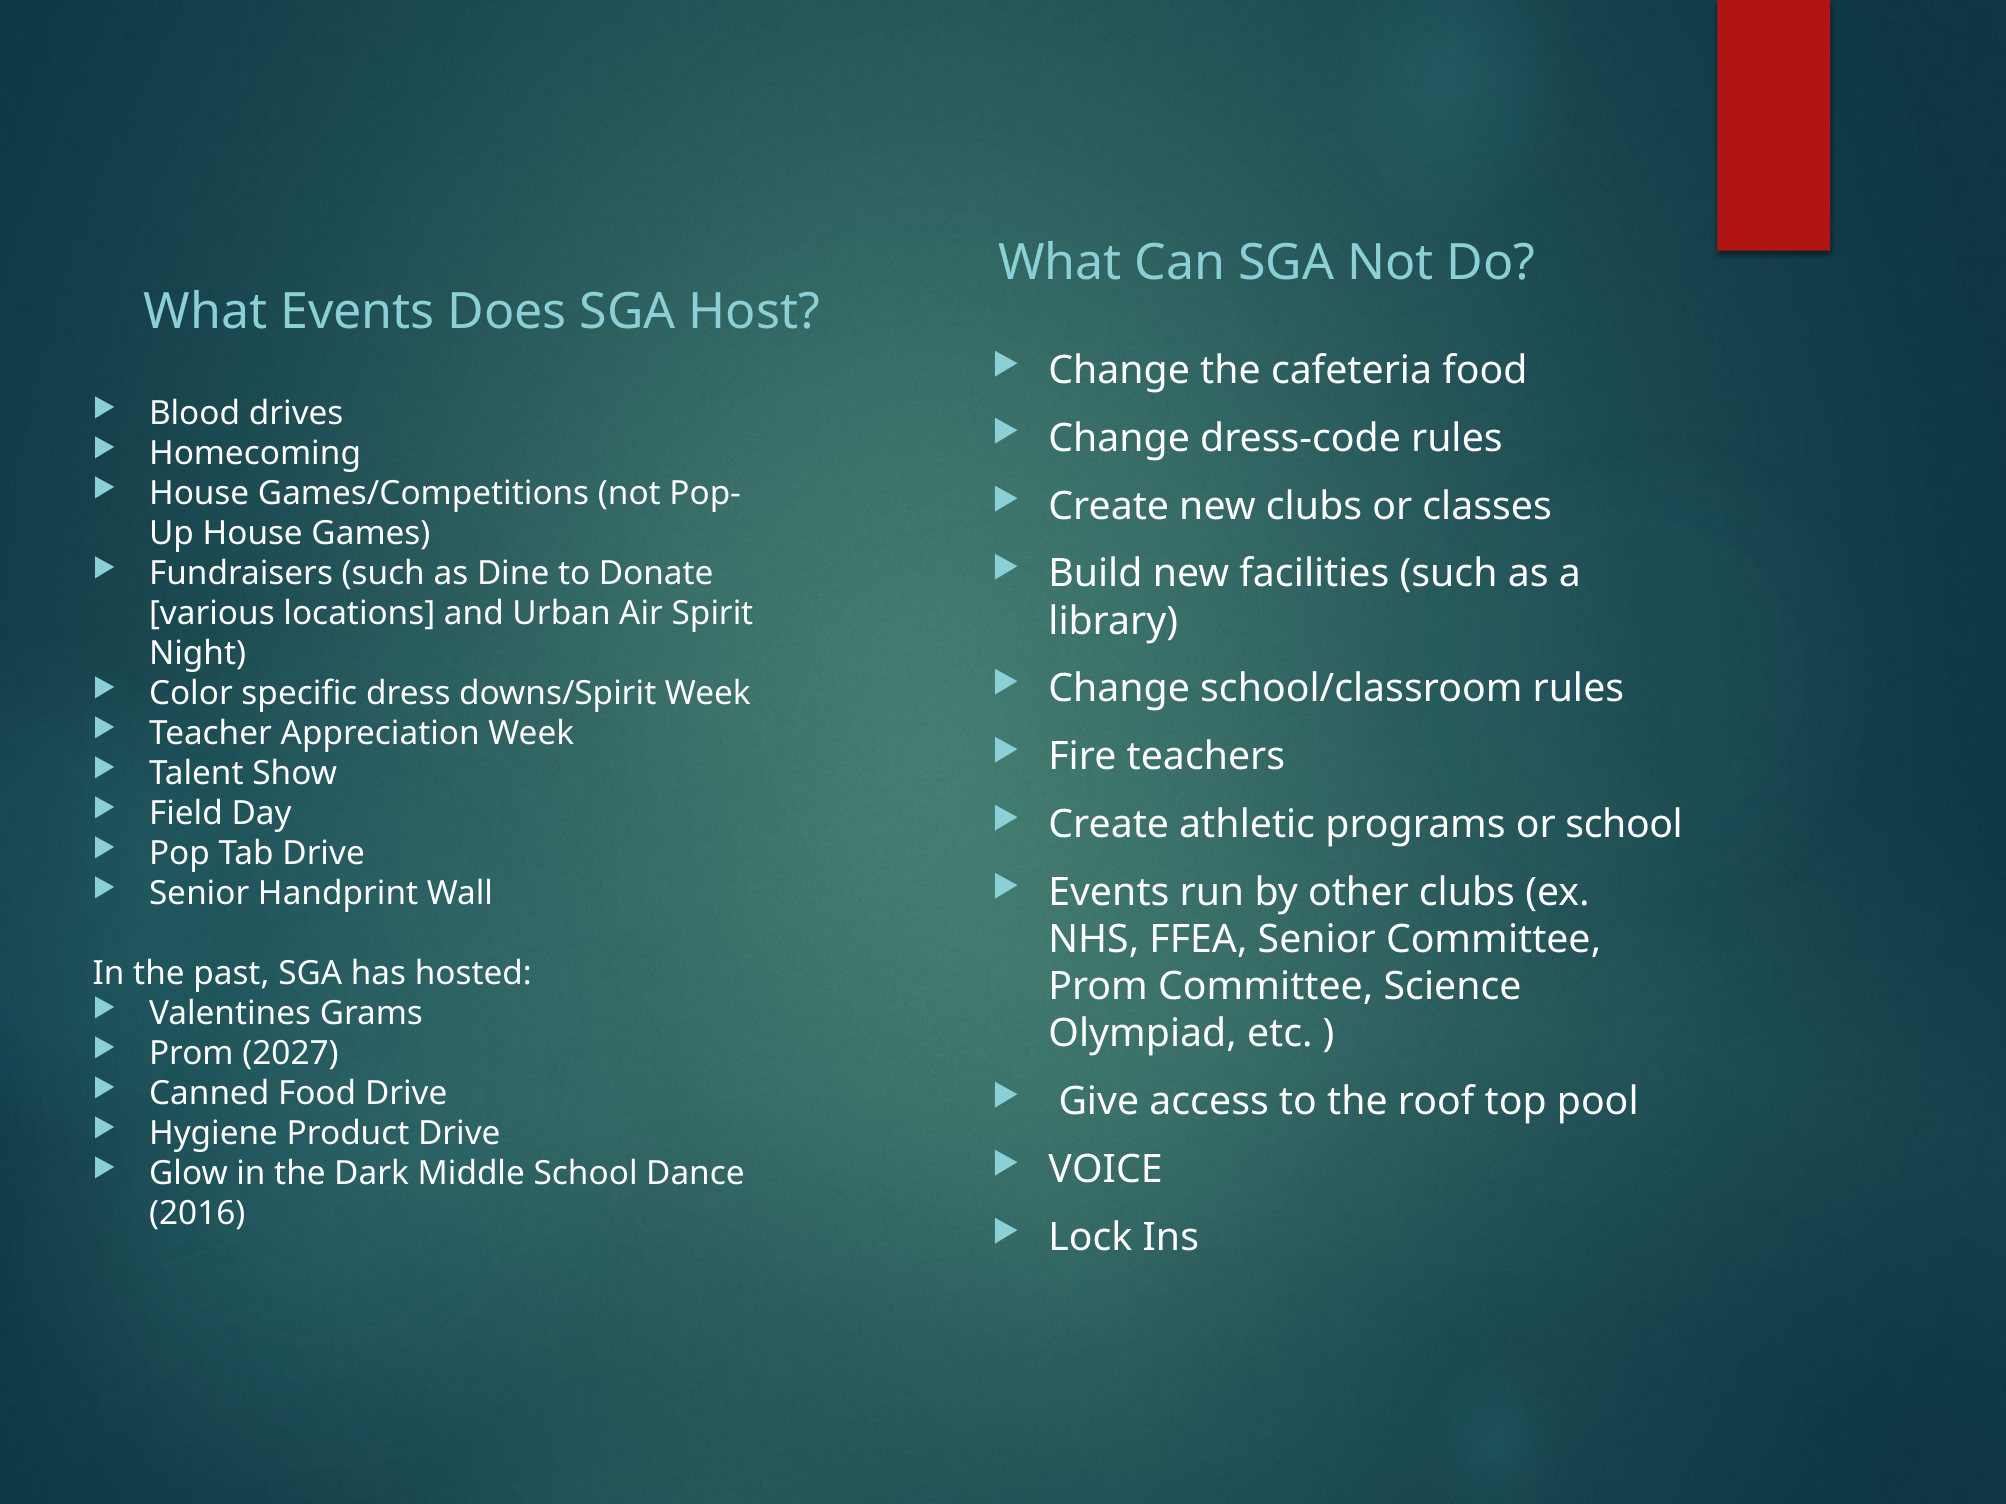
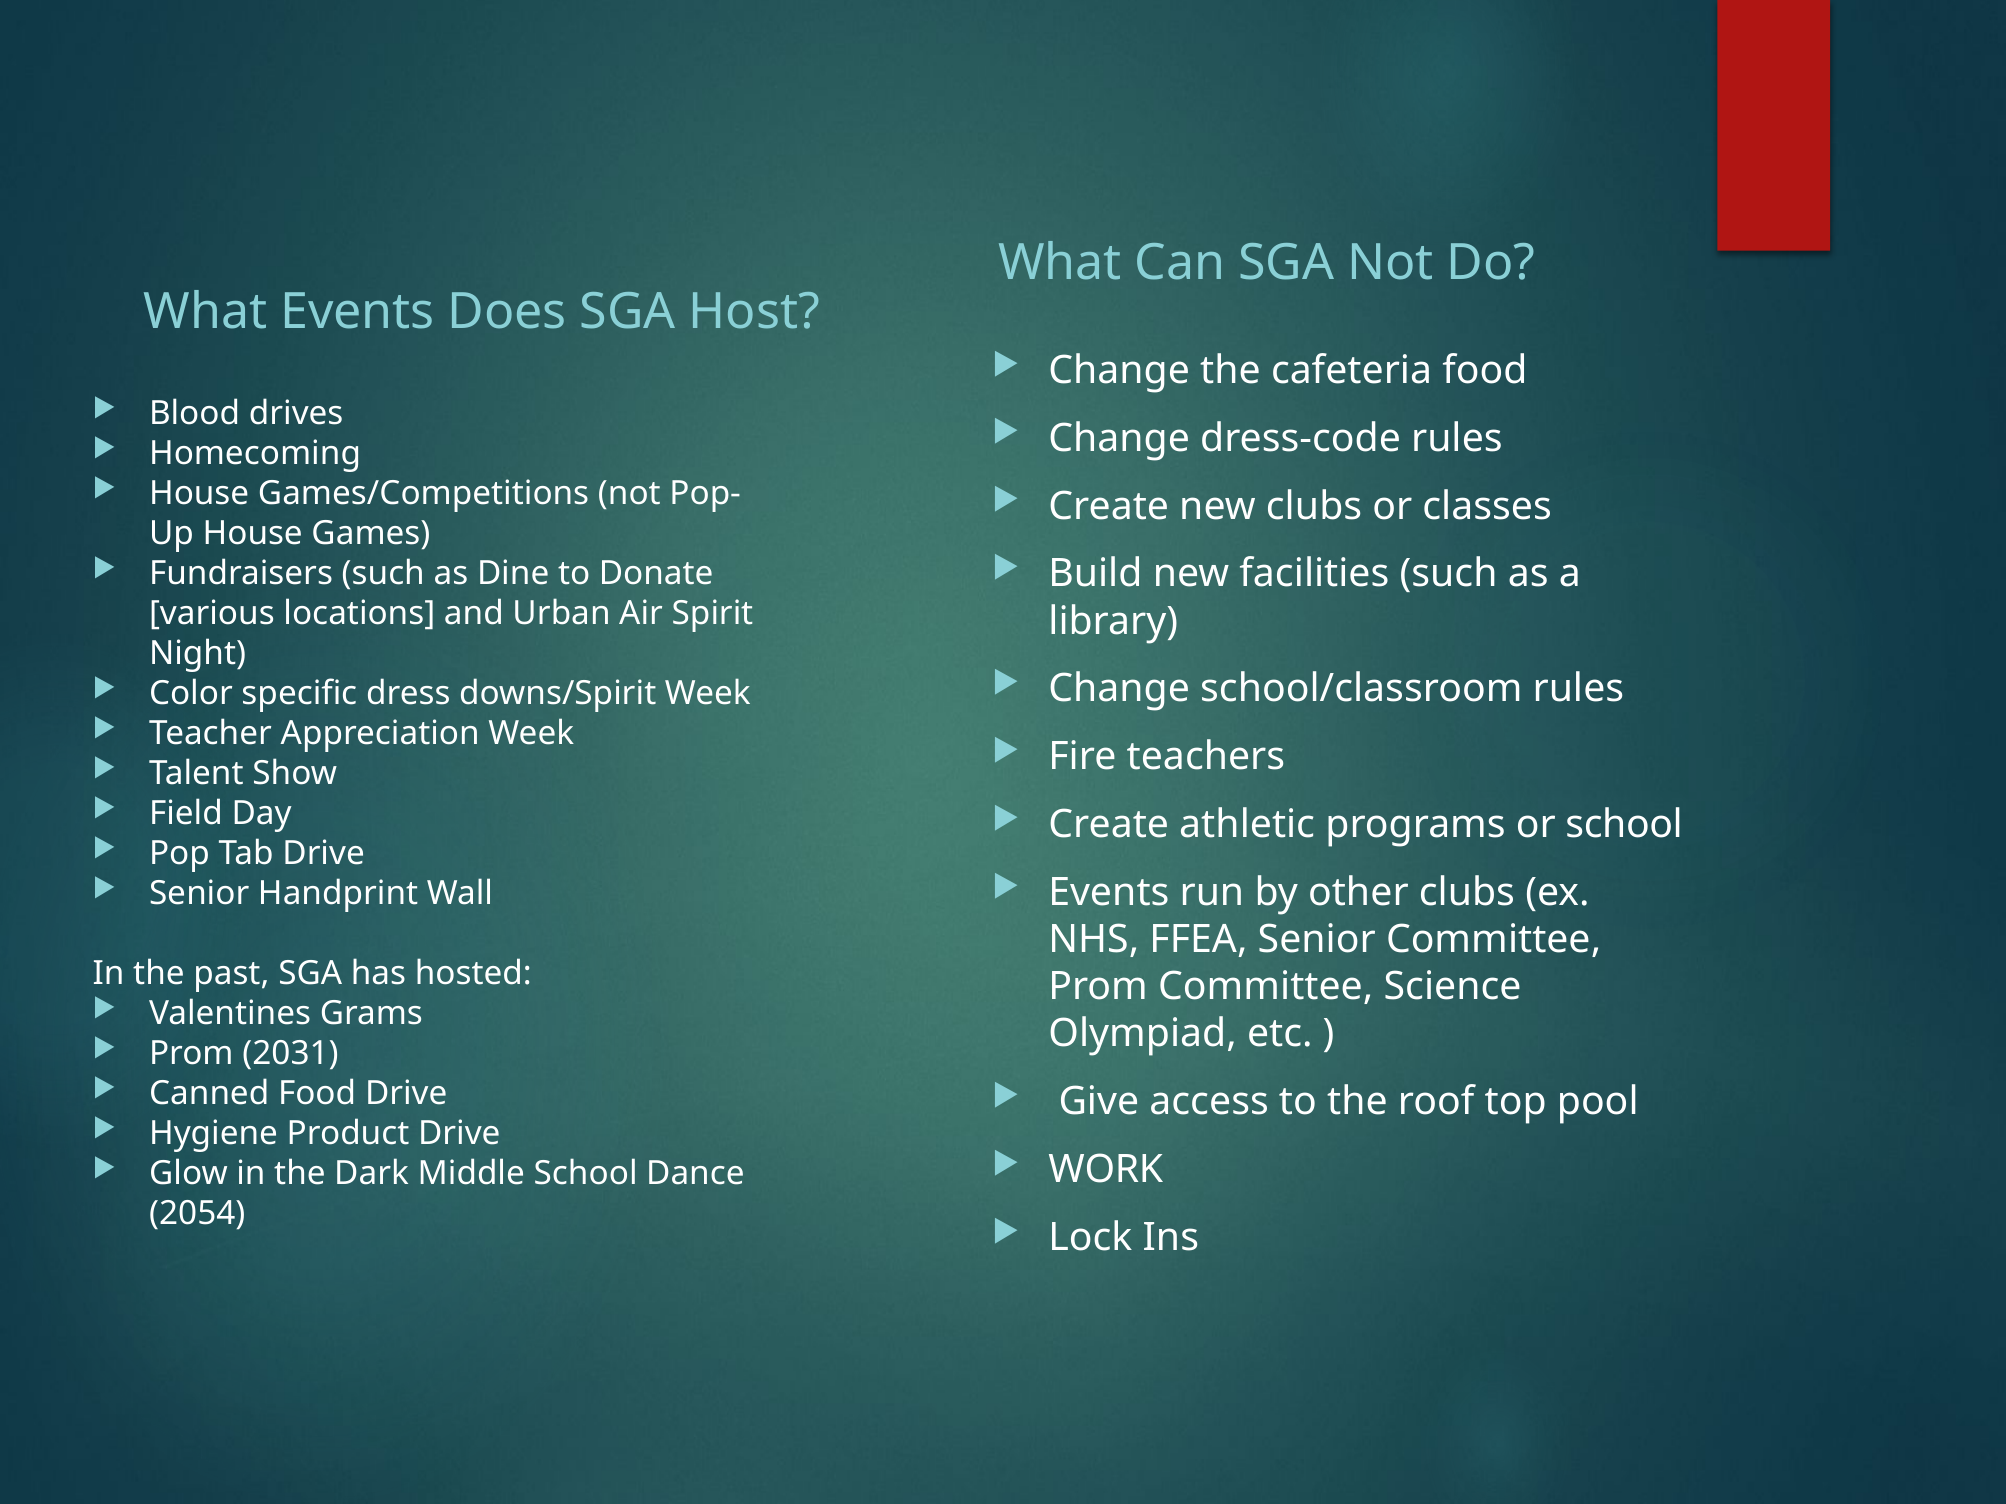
2027: 2027 -> 2031 (291, 1054)
VOICE: VOICE -> WORK (1106, 1170)
2016: 2016 -> 2054 (197, 1214)
